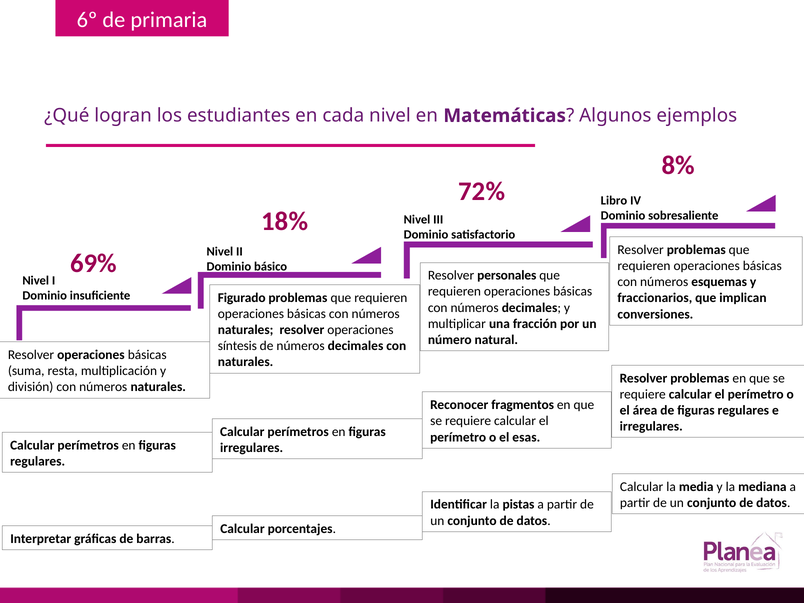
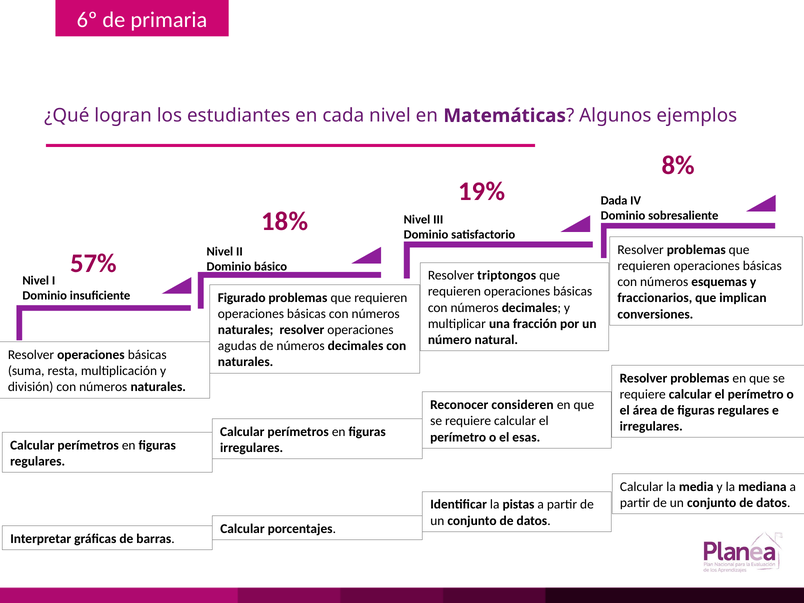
72%: 72% -> 19% (482, 192)
Libro: Libro -> Dada (614, 201)
69%: 69% -> 57% (94, 263)
personales: personales -> triptongos (507, 275)
síntesis: síntesis -> agudas (237, 346)
fragmentos: fragmentos -> consideren (523, 405)
